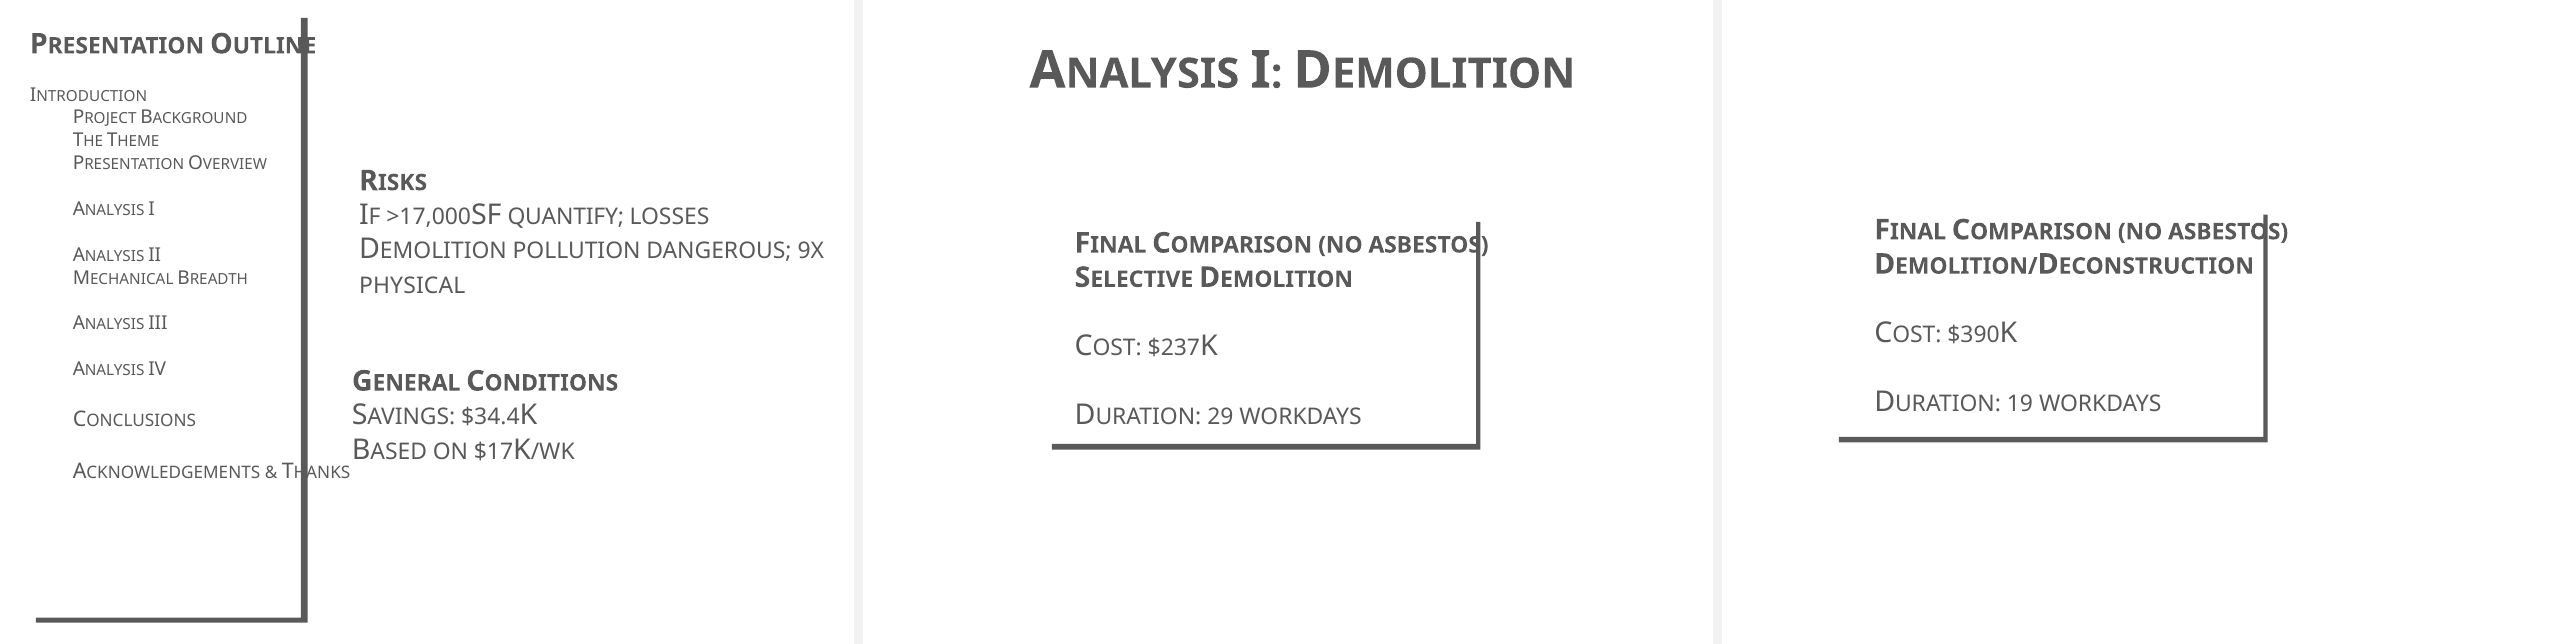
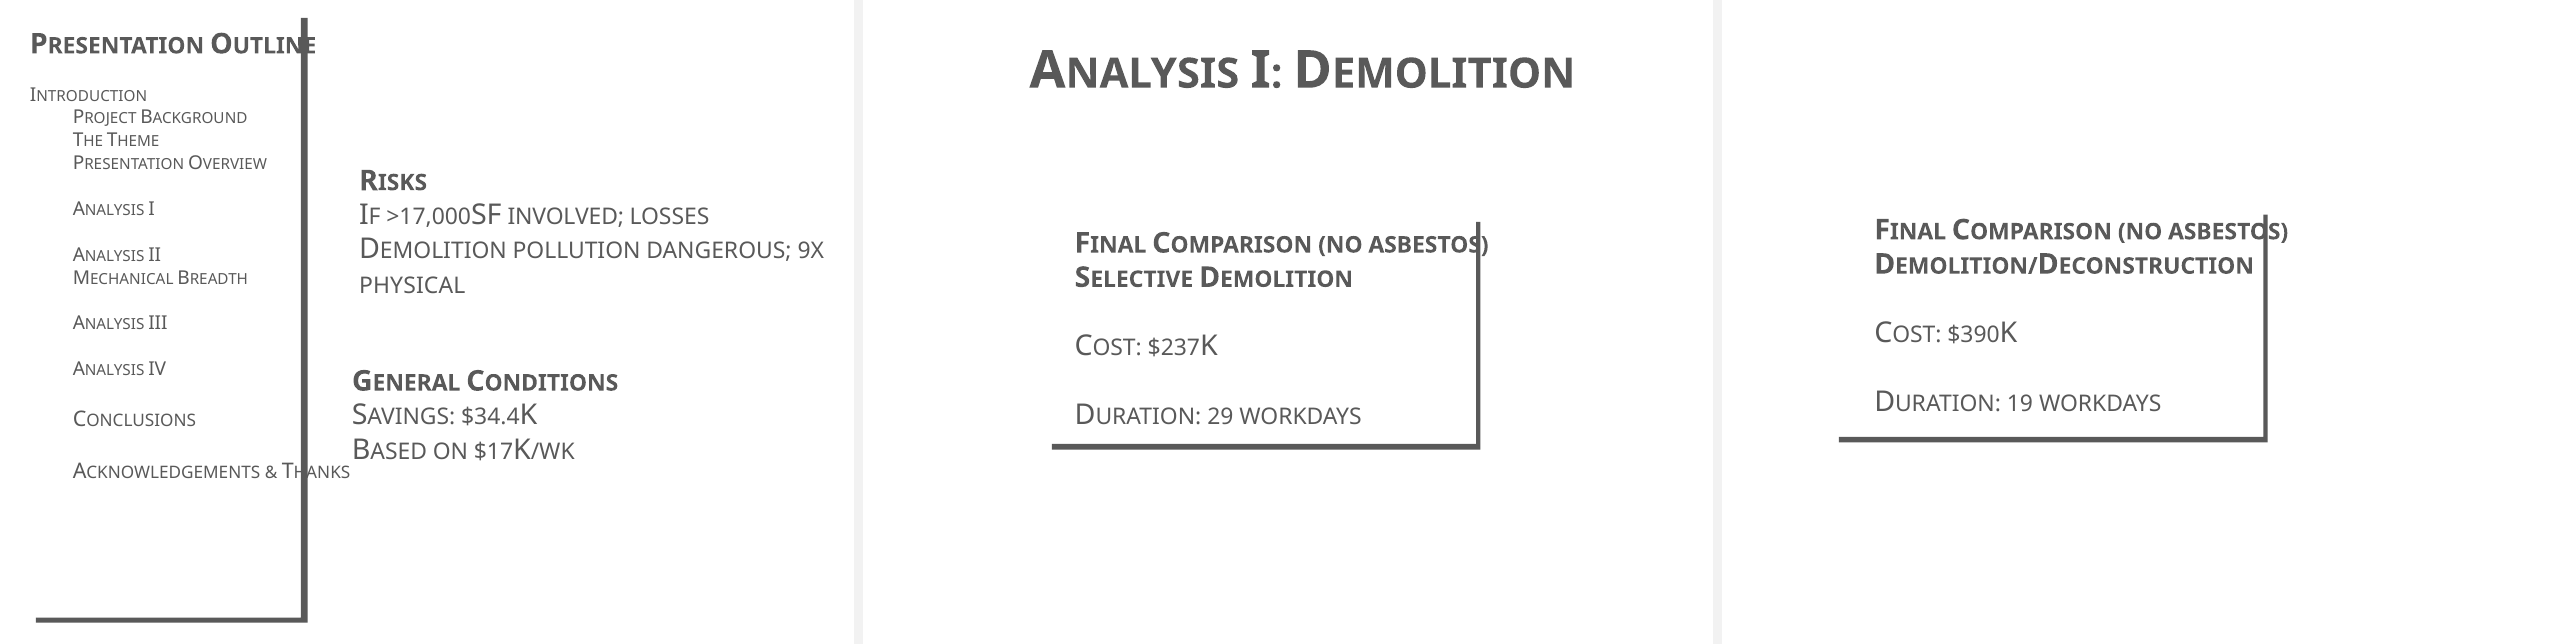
QUANTIFY: QUANTIFY -> INVOLVED (566, 217)
